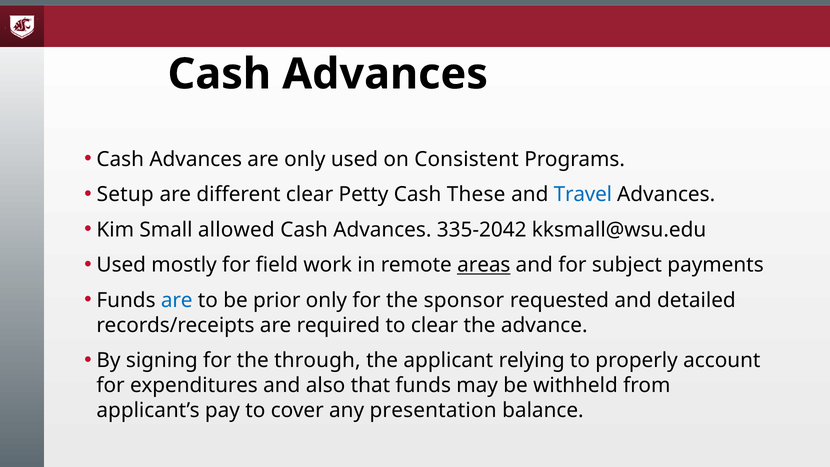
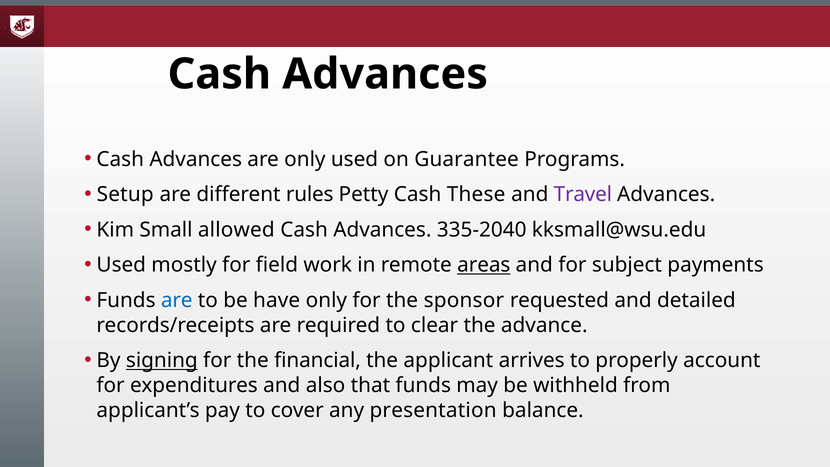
Consistent: Consistent -> Guarantee (467, 159)
different clear: clear -> rules (310, 194)
Travel colour: blue -> purple (583, 194)
335-2042: 335-2042 -> 335-2040 (482, 230)
prior: prior -> have (277, 300)
signing underline: none -> present (162, 360)
through: through -> financial (318, 360)
relying: relying -> arrives (532, 360)
